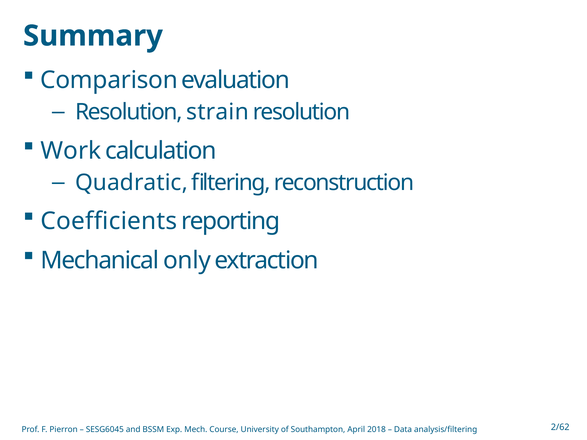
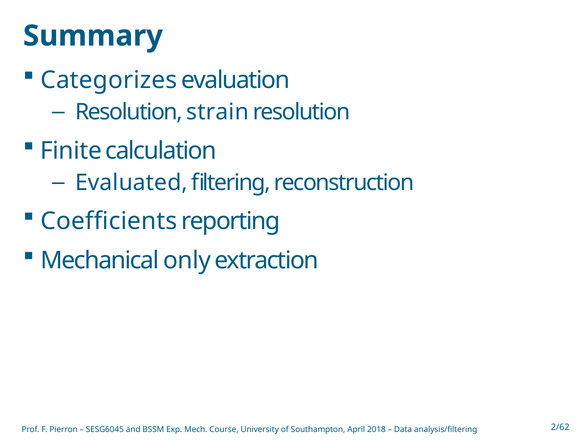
Comparison: Comparison -> Categorizes (109, 80)
Work: Work -> Finite (71, 151)
Quadratic: Quadratic -> Evaluated (131, 183)
